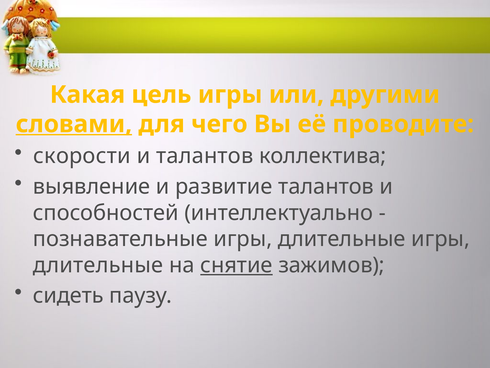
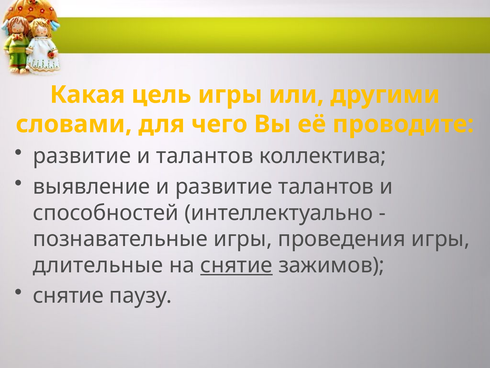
словами underline: present -> none (74, 124)
скорости: скорости -> развитие (82, 156)
познавательные игры длительные: длительные -> проведения (342, 239)
сидеть: сидеть -> снятие (68, 295)
